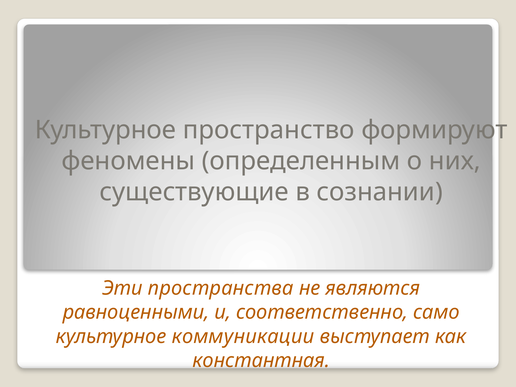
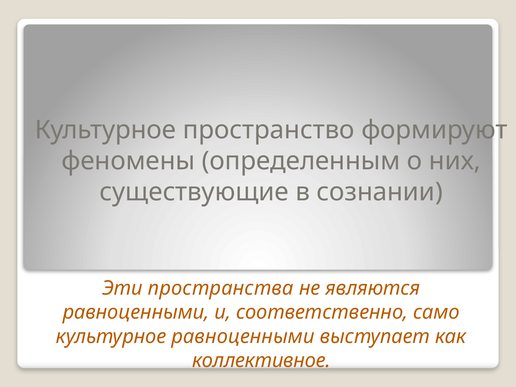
культурное коммуникации: коммуникации -> равноценными (243, 336)
константная: константная -> коллективное (261, 360)
